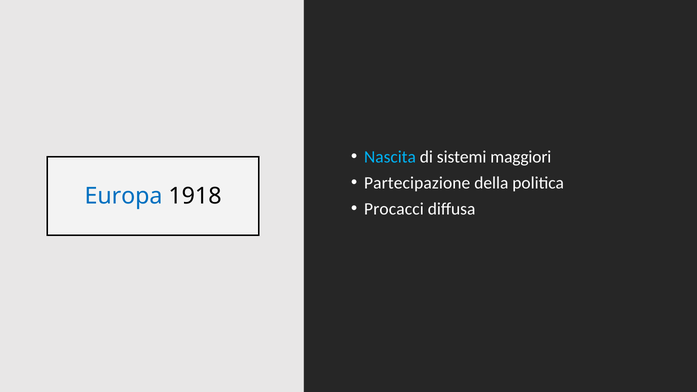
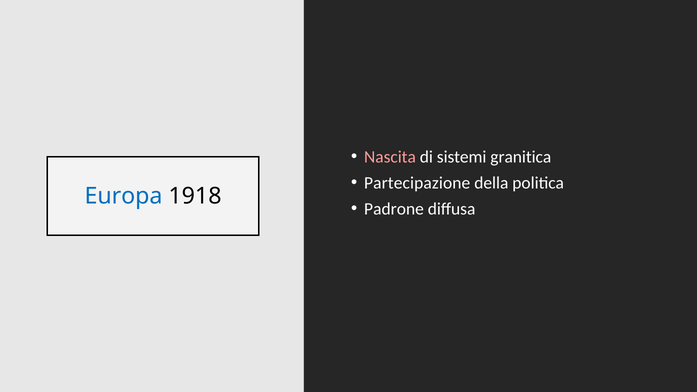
Nascita colour: light blue -> pink (390, 157)
maggiori: maggiori -> granitica (521, 157)
Procacci: Procacci -> Padrone (394, 209)
